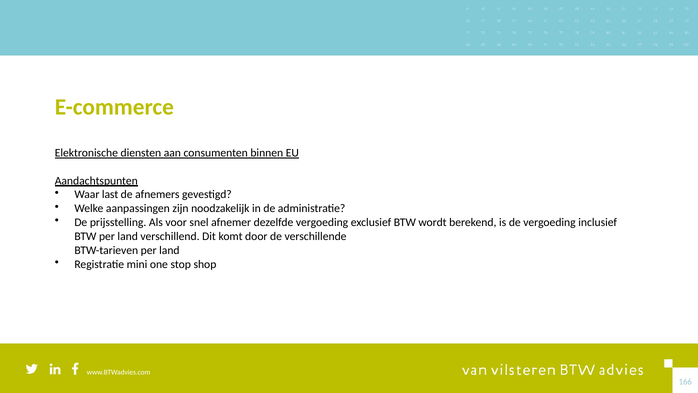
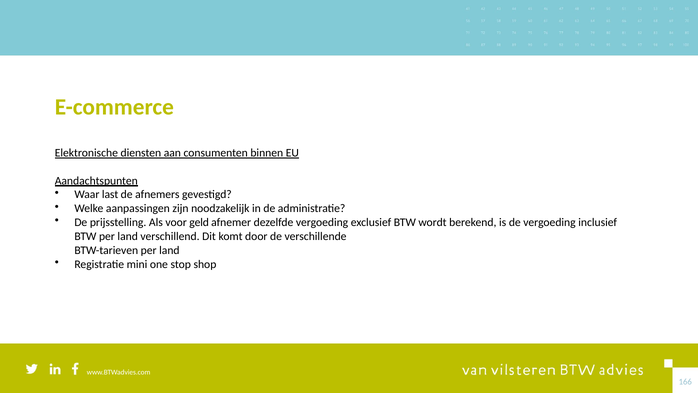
snel: snel -> geld (199, 222)
